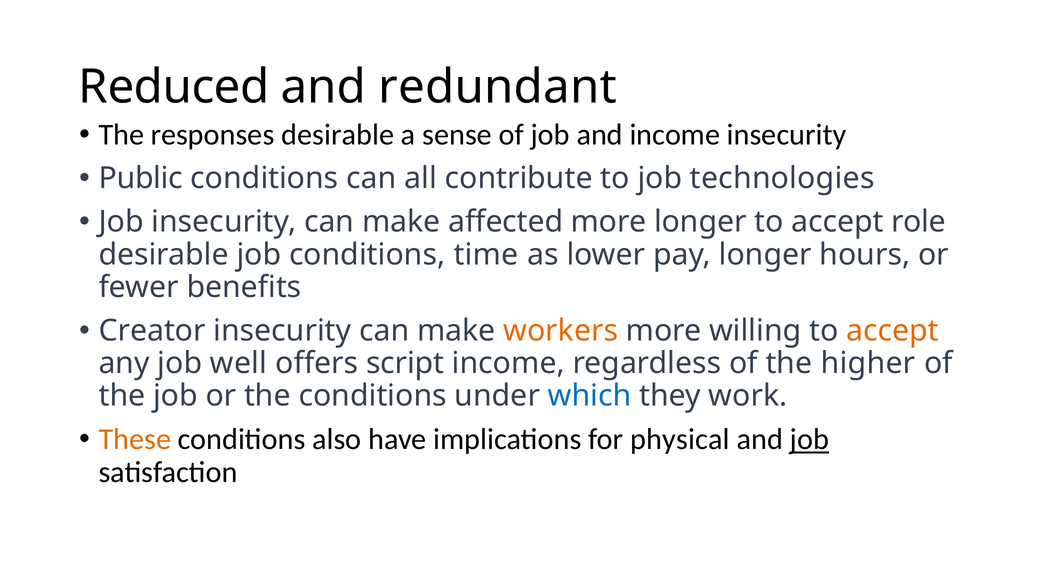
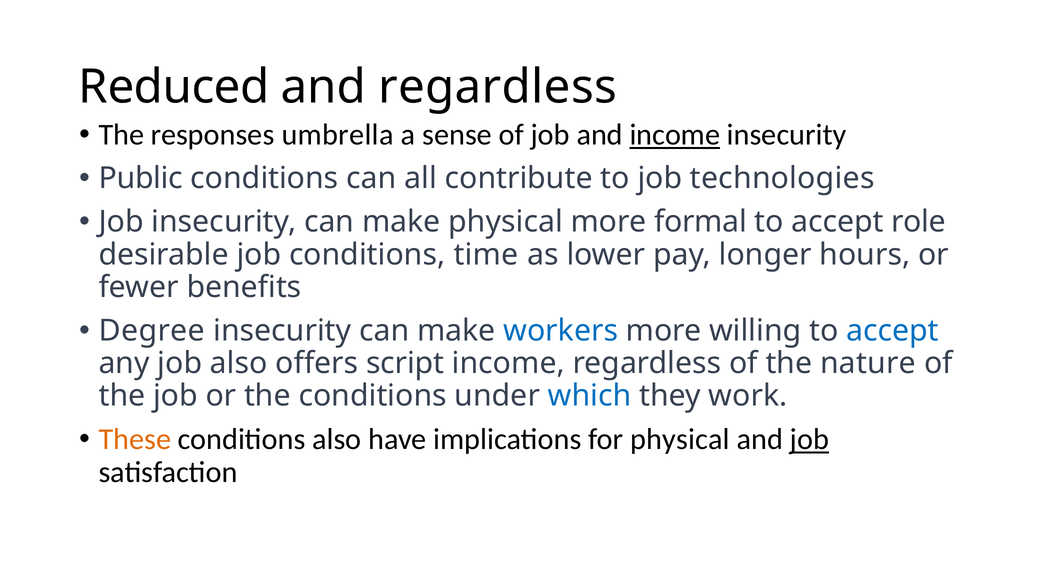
and redundant: redundant -> regardless (498, 87)
responses desirable: desirable -> umbrella (338, 135)
income underline: none -> present (675, 135)
make affected: affected -> physical (506, 222)
more longer: longer -> formal (700, 222)
Creator: Creator -> Degree (152, 331)
workers colour: orange -> blue (561, 331)
accept colour: orange -> blue (893, 331)
job well: well -> also (239, 363)
higher: higher -> nature (868, 363)
